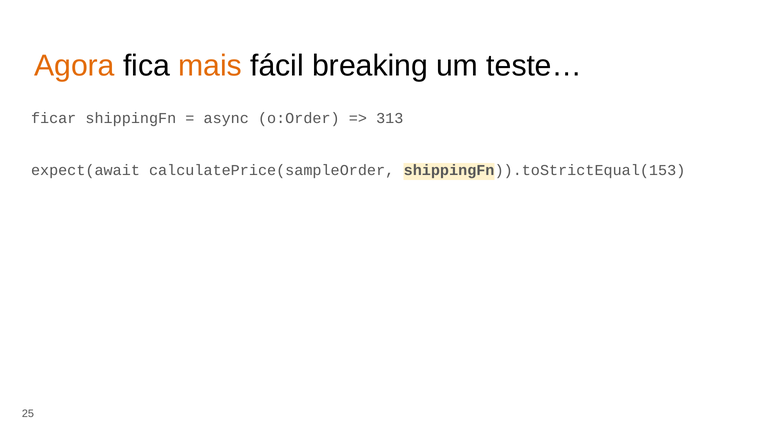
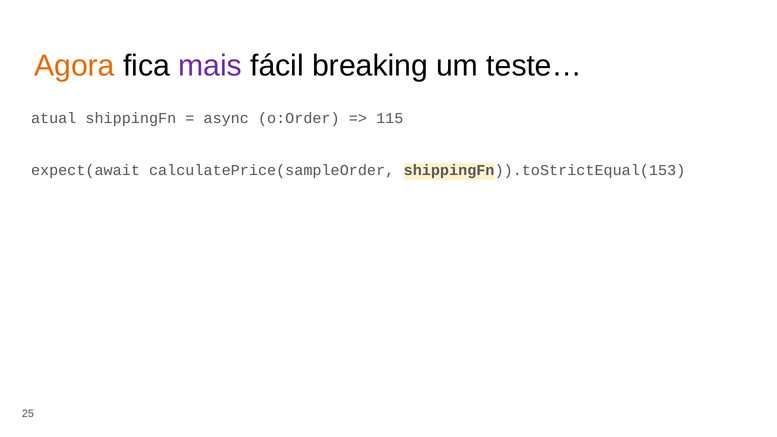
mais colour: orange -> purple (210, 66)
ficar: ficar -> atual (54, 118)
313: 313 -> 115 (390, 118)
